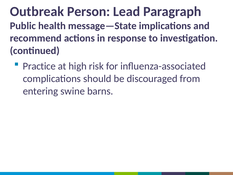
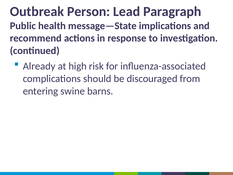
Practice: Practice -> Already (39, 66)
